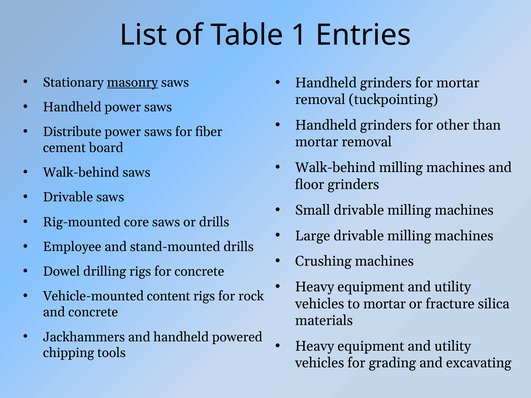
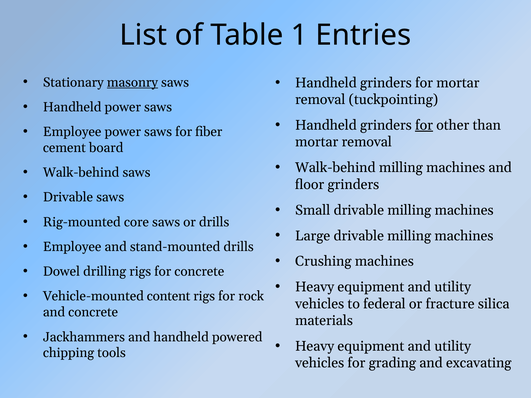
for underline: none -> present (424, 125)
Distribute: Distribute -> Employee (72, 132)
to mortar: mortar -> federal (384, 304)
